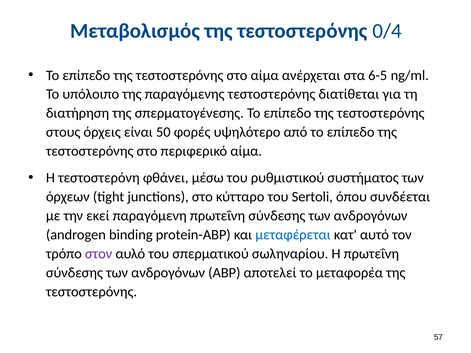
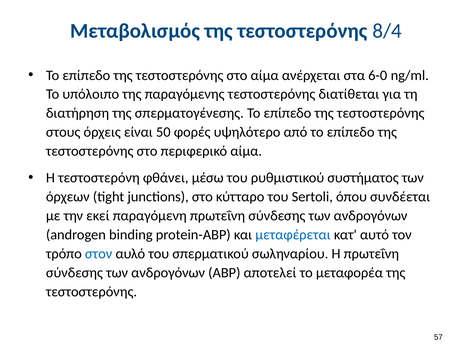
0/4: 0/4 -> 8/4 (387, 31)
6-5: 6-5 -> 6-0 (378, 75)
στον colour: purple -> blue (99, 254)
